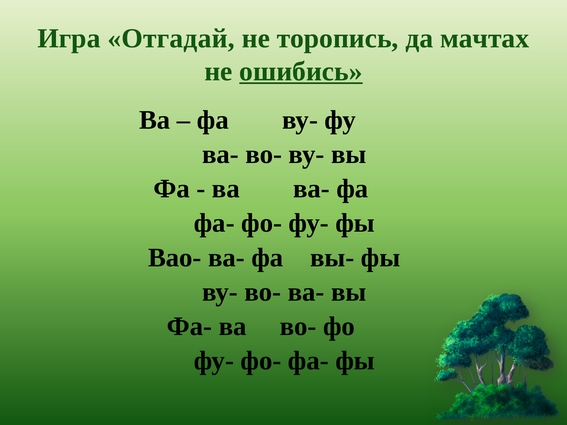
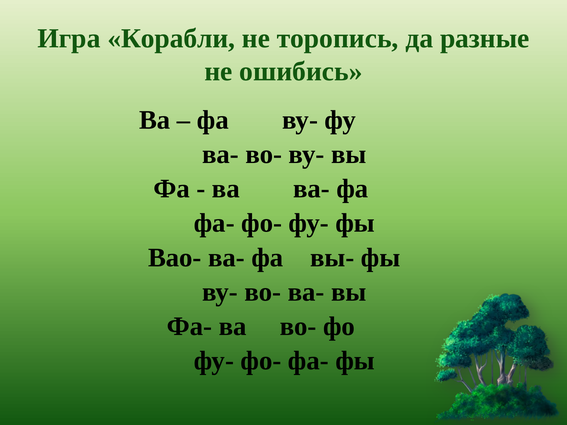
Отгадай: Отгадай -> Корабли (171, 38)
мачтах: мачтах -> разные (485, 38)
ошибись underline: present -> none (301, 71)
